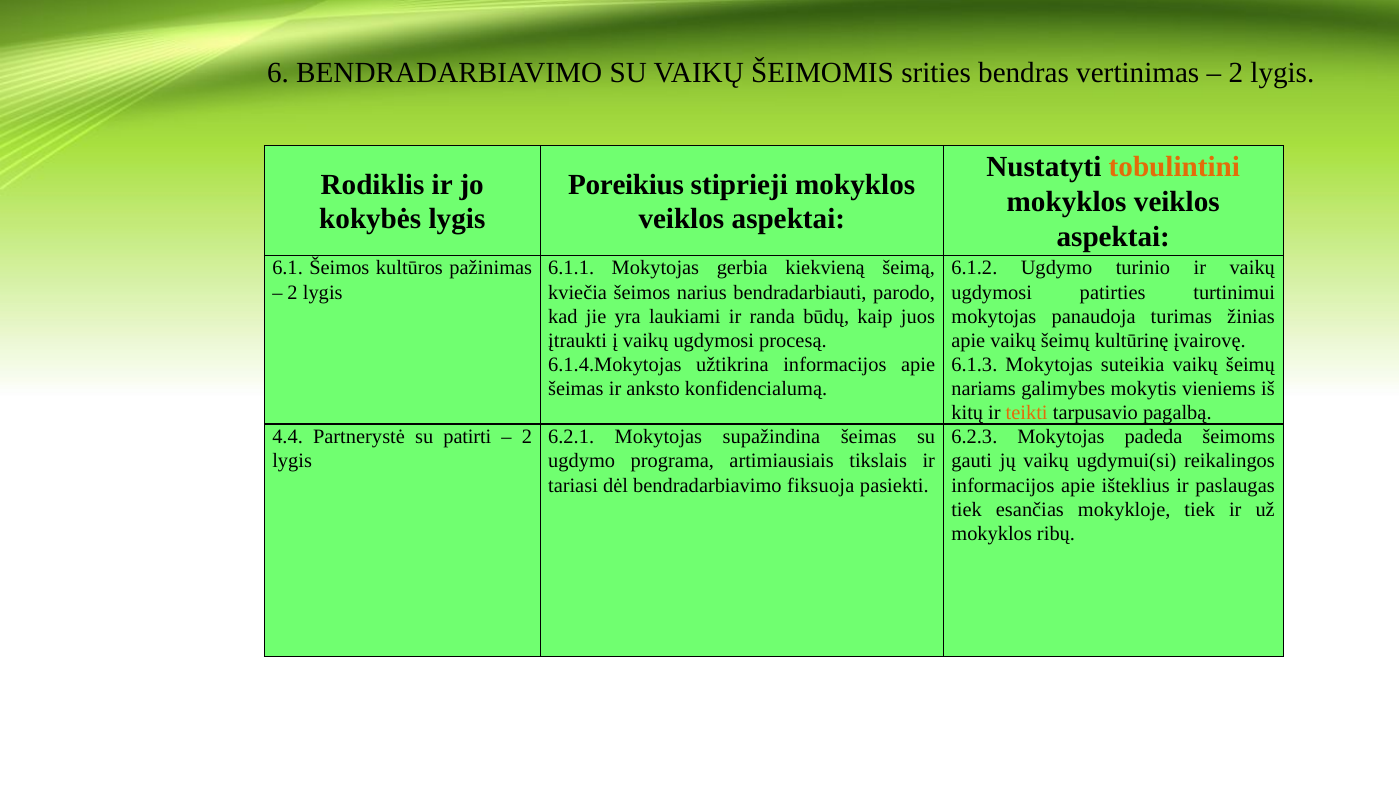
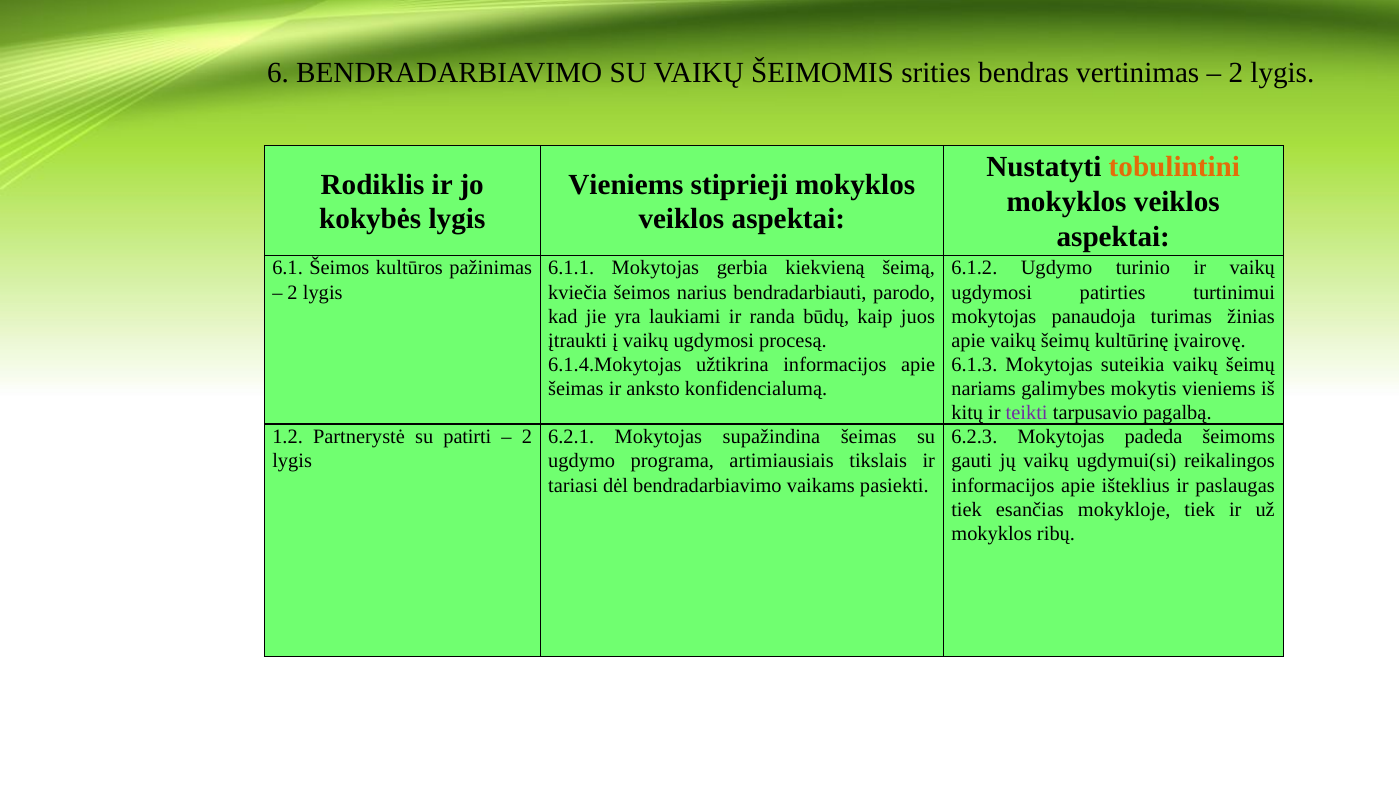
Poreikius: Poreikius -> Vieniems (626, 185)
teikti colour: orange -> purple (1027, 413)
4.4: 4.4 -> 1.2 (288, 437)
fiksuoja: fiksuoja -> vaikams (821, 485)
